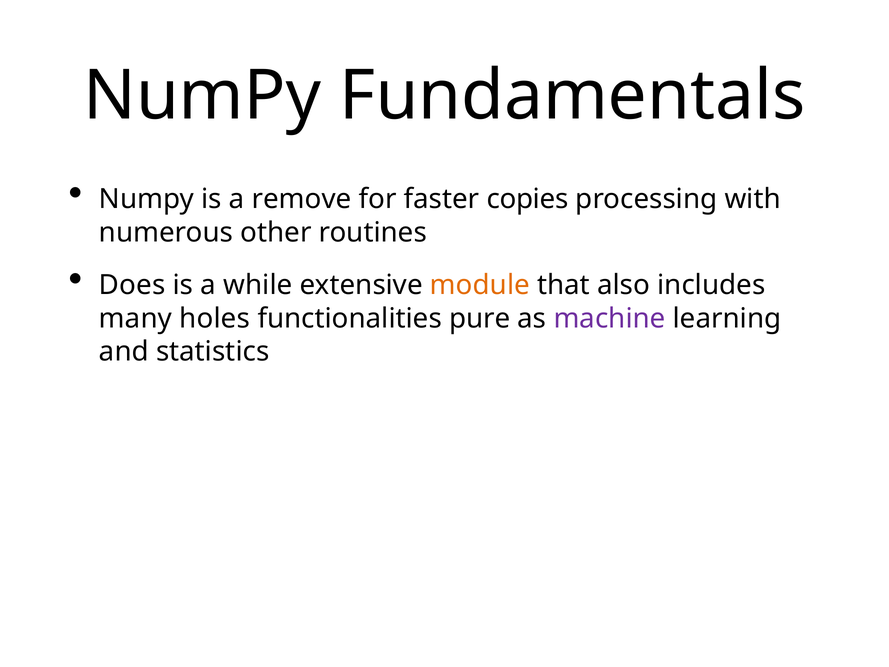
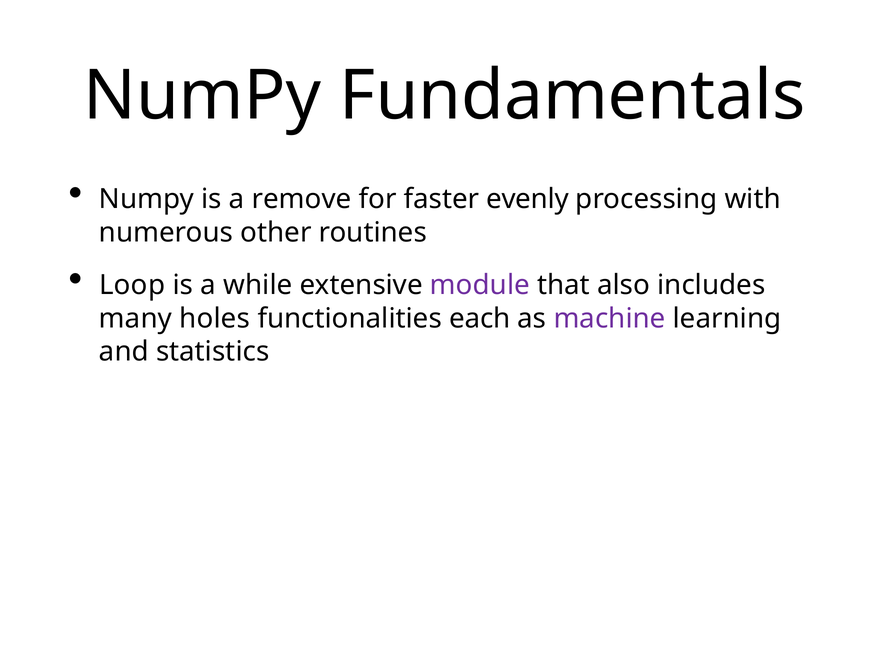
copies: copies -> evenly (528, 199)
Does: Does -> Loop (132, 285)
module colour: orange -> purple (480, 285)
pure: pure -> each (480, 318)
